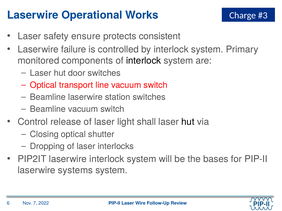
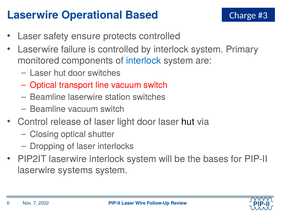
Works: Works -> Based (142, 15)
protects consistent: consistent -> controlled (160, 36)
interlock colour: black -> blue (144, 61)
light shall: shall -> door (146, 122)
